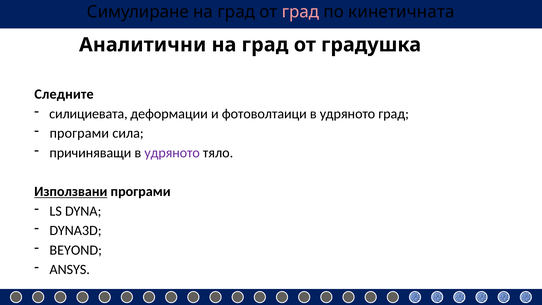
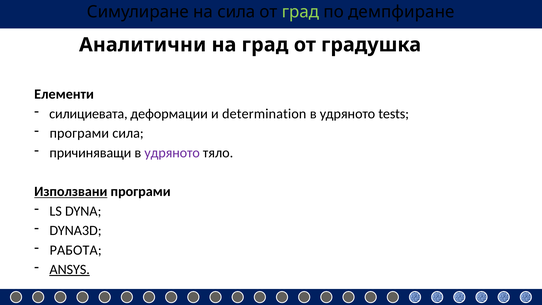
Симулиране на град: град -> сила (236, 12)
град colour: pink -> light green (301, 12)
кинетичната: кинетичната -> демпфиране (401, 12)
Следните: Следните -> Елементи (64, 94)
фотоволтаици: фотоволтаици -> determination (264, 114)
удряното град: град -> tests (394, 114)
BEYOND: BEYOND -> РАБОТА (76, 250)
ANSYS underline: none -> present (70, 269)
